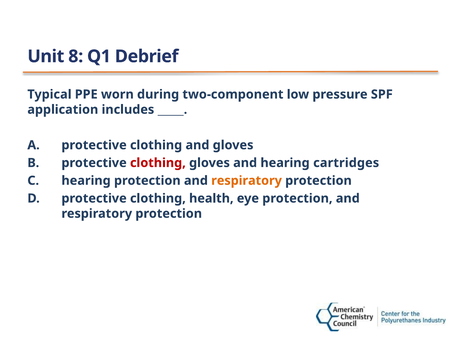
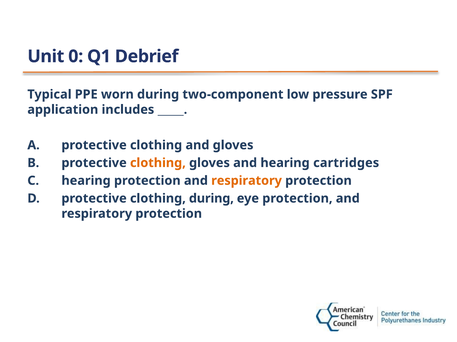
8: 8 -> 0 (76, 56)
clothing colour: red -> orange (158, 163)
clothing health: health -> during (211, 199)
